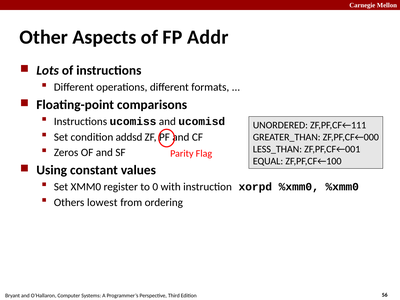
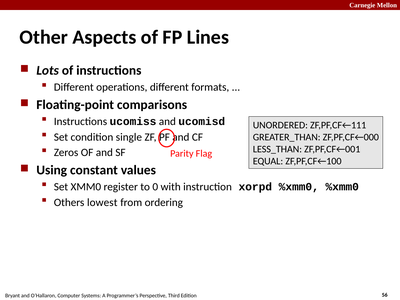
Addr: Addr -> Lines (208, 37)
addsd: addsd -> single (129, 137)
